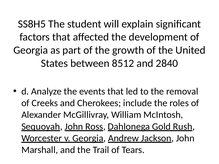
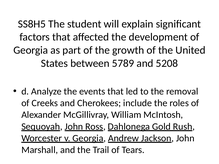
8512: 8512 -> 5789 (123, 63)
2840: 2840 -> 5208 (167, 63)
